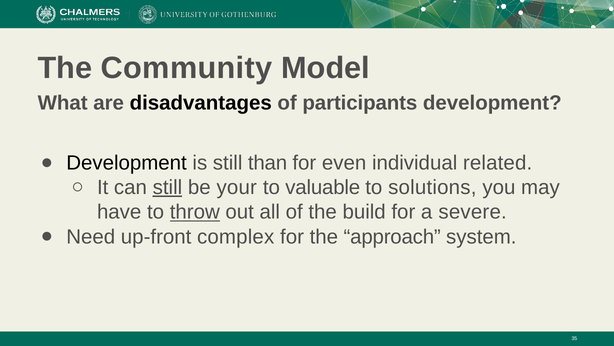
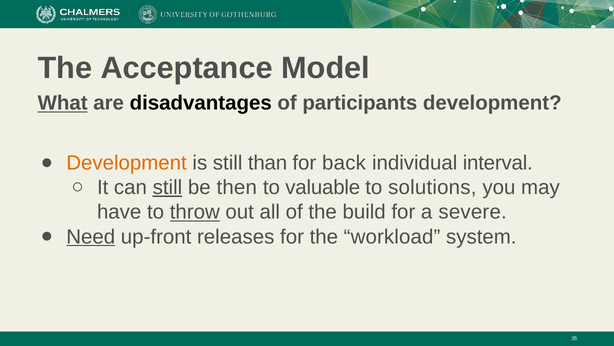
Community: Community -> Acceptance (187, 68)
What underline: none -> present (63, 103)
Development colour: black -> orange (127, 163)
even: even -> back (344, 163)
related: related -> interval (498, 163)
your: your -> then (237, 187)
Need underline: none -> present (91, 236)
complex: complex -> releases (236, 236)
approach: approach -> workload (392, 236)
